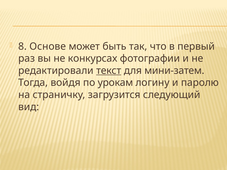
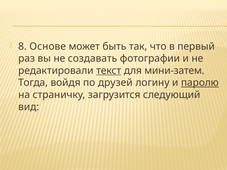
конкурсах: конкурсах -> создавать (93, 59)
урокам: урокам -> друзей (115, 83)
паролю underline: none -> present (200, 83)
